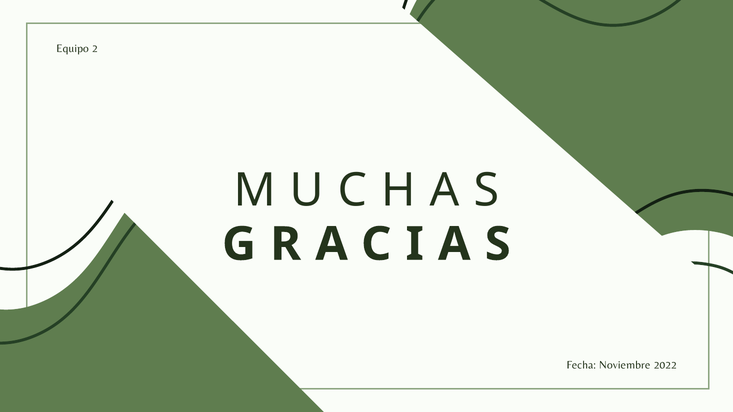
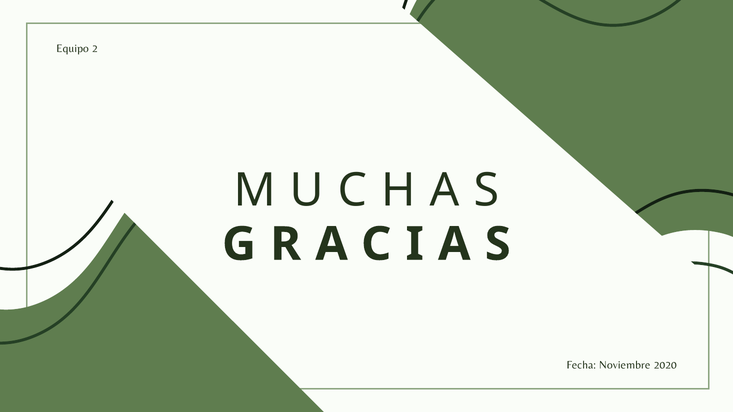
2022: 2022 -> 2020 (665, 365)
